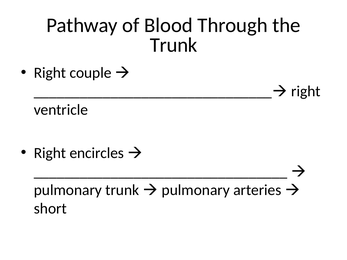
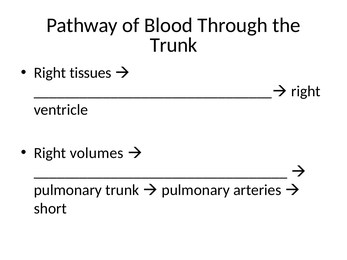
couple: couple -> tissues (91, 73)
encircles: encircles -> volumes (97, 153)
